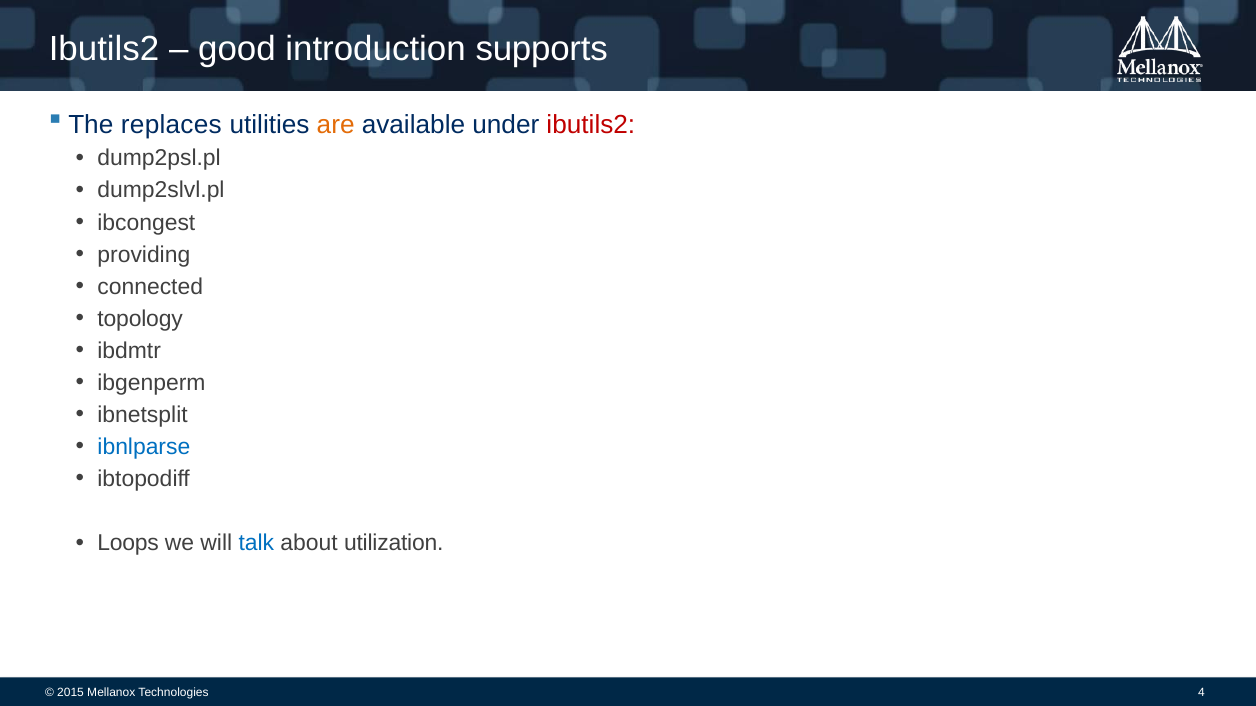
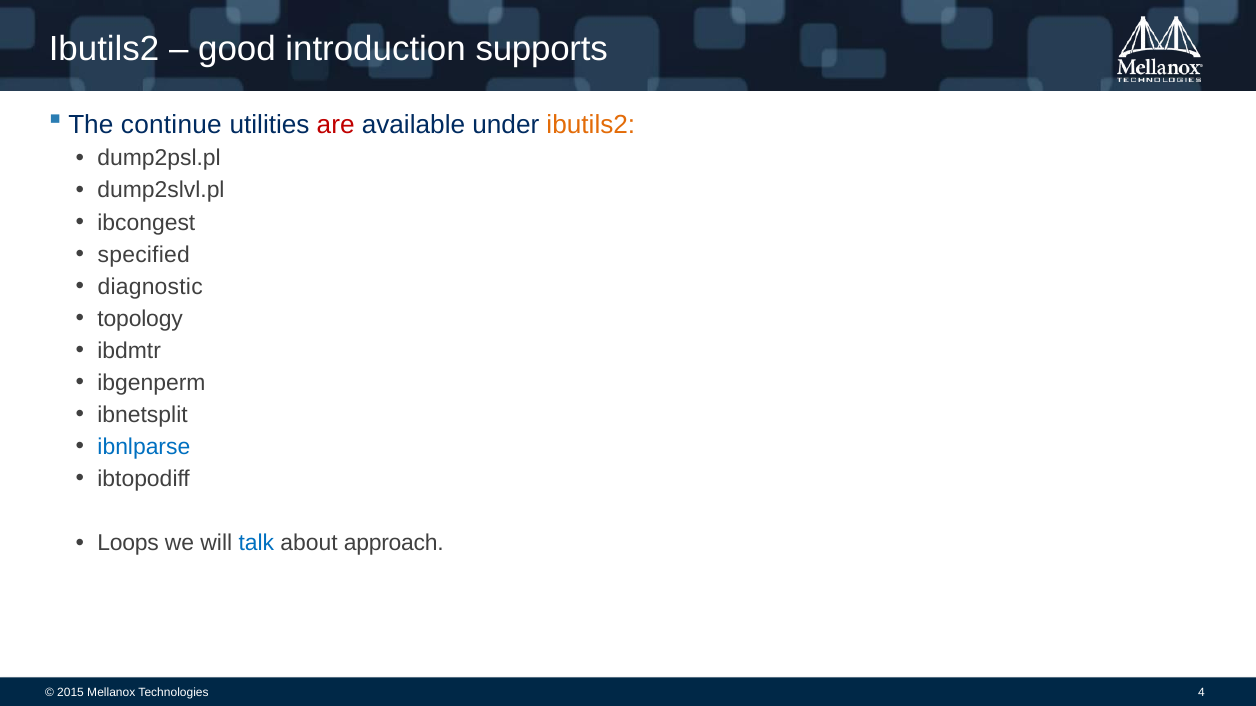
replaces: replaces -> continue (171, 125)
are colour: orange -> red (336, 125)
ibutils2 colour: red -> orange (591, 125)
providing: providing -> specified (144, 255)
connected: connected -> diagnostic (150, 287)
utilization: utilization -> approach (394, 544)
